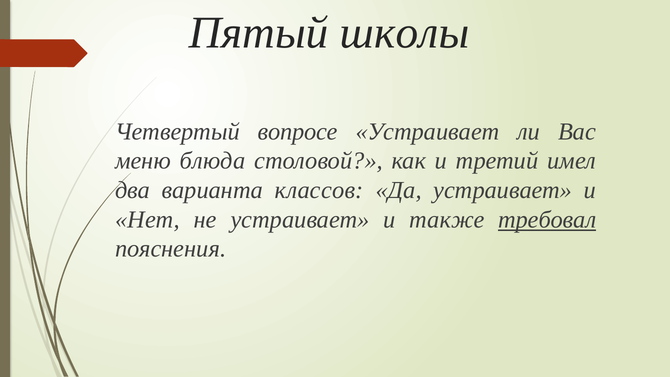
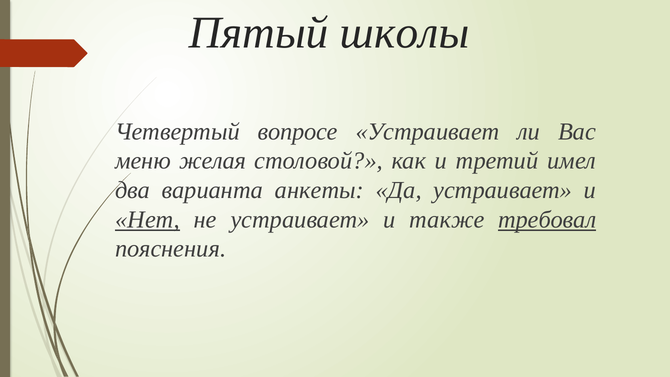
блюда: блюда -> желая (213, 161)
классов: классов -> анкеты (319, 190)
Нет underline: none -> present (147, 219)
